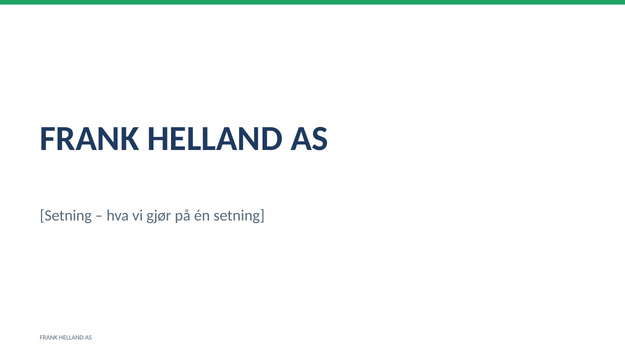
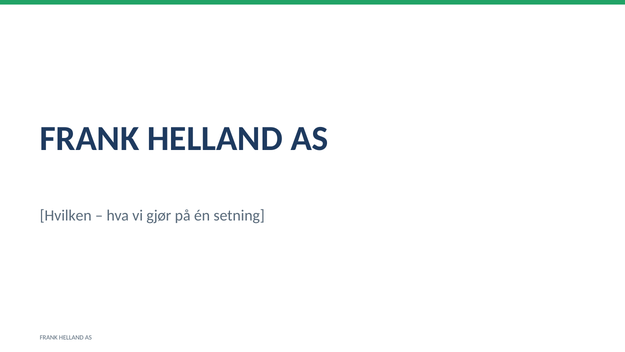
Setning: Setning -> Hvilken (66, 215)
